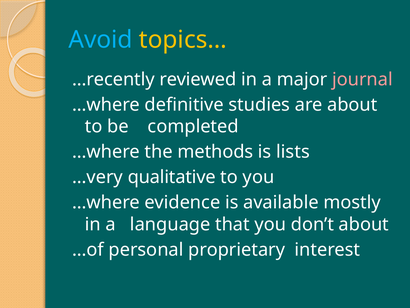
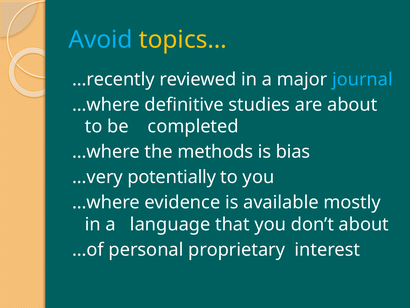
journal colour: pink -> light blue (362, 79)
lists: lists -> bias (293, 152)
qualitative: qualitative -> potentially (172, 177)
